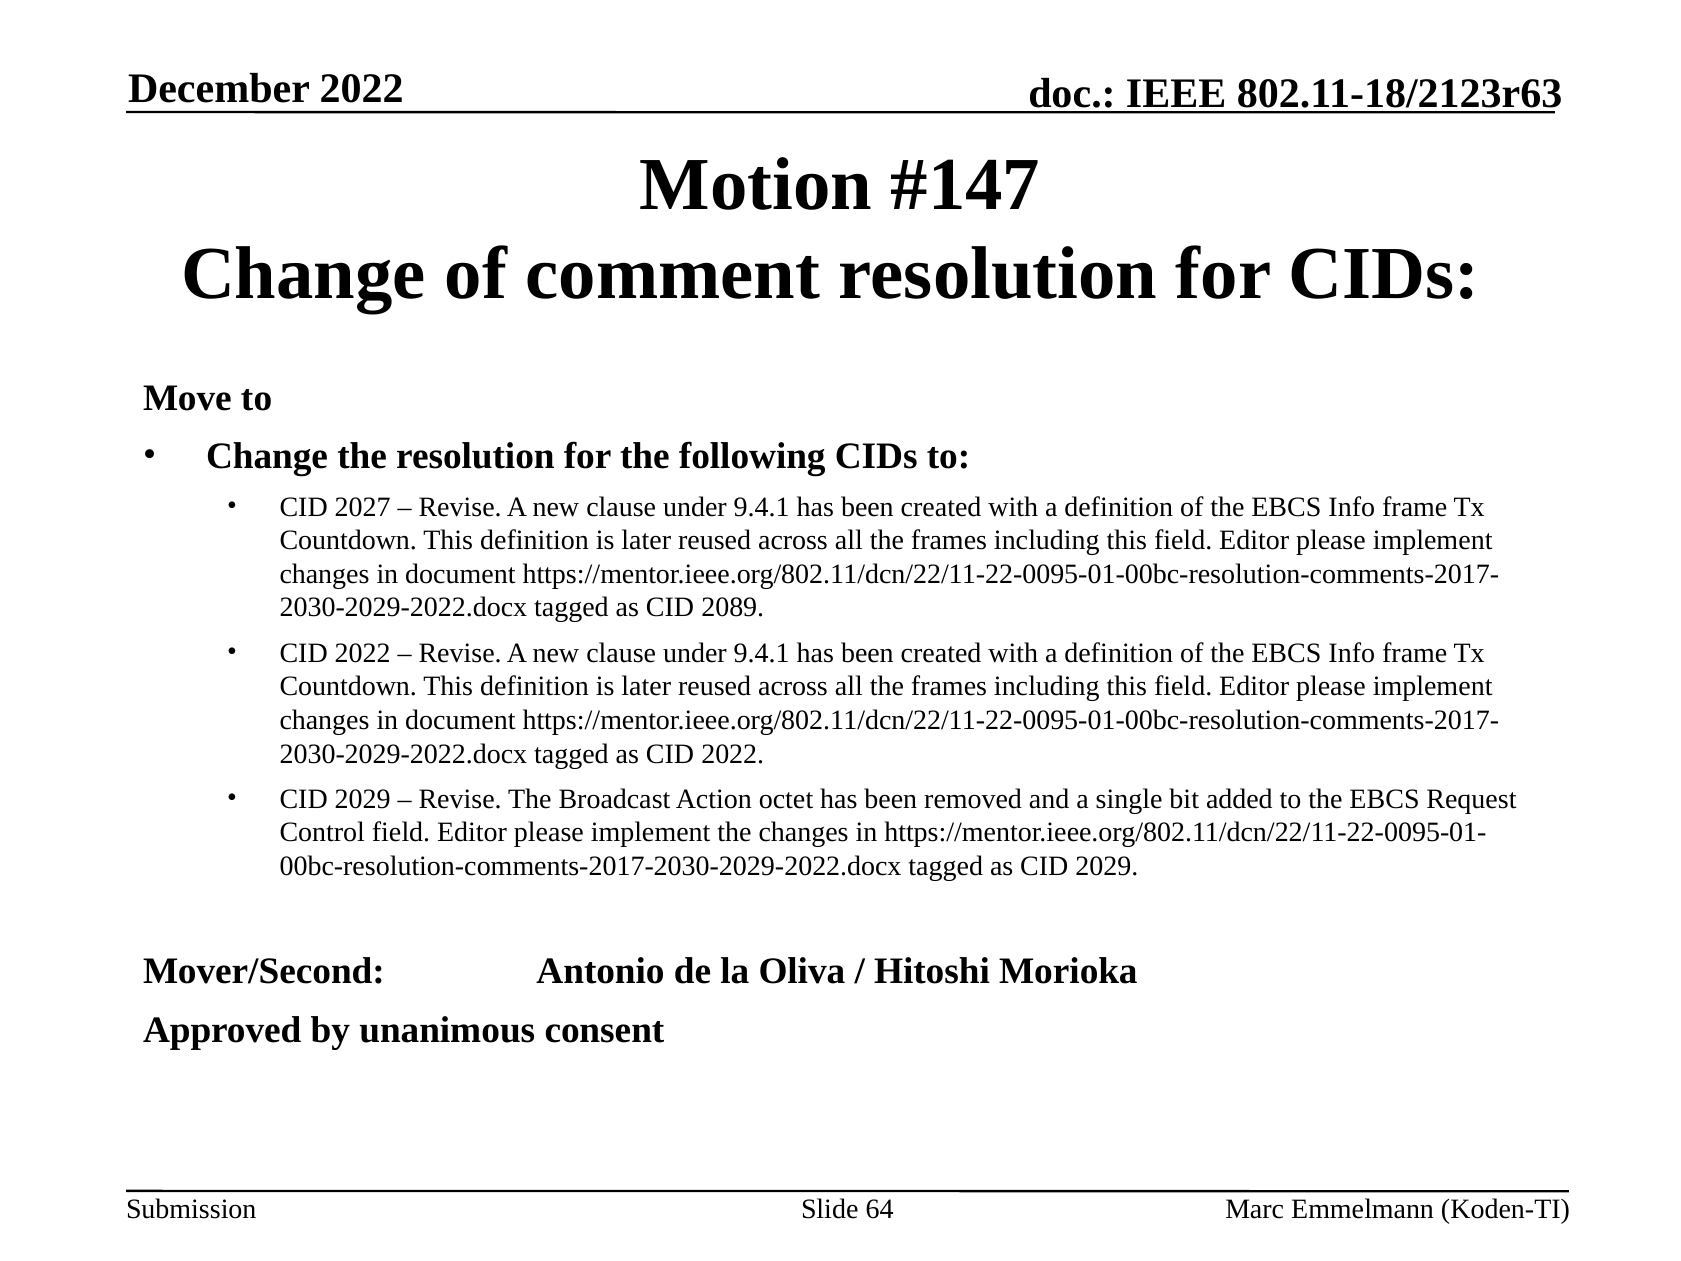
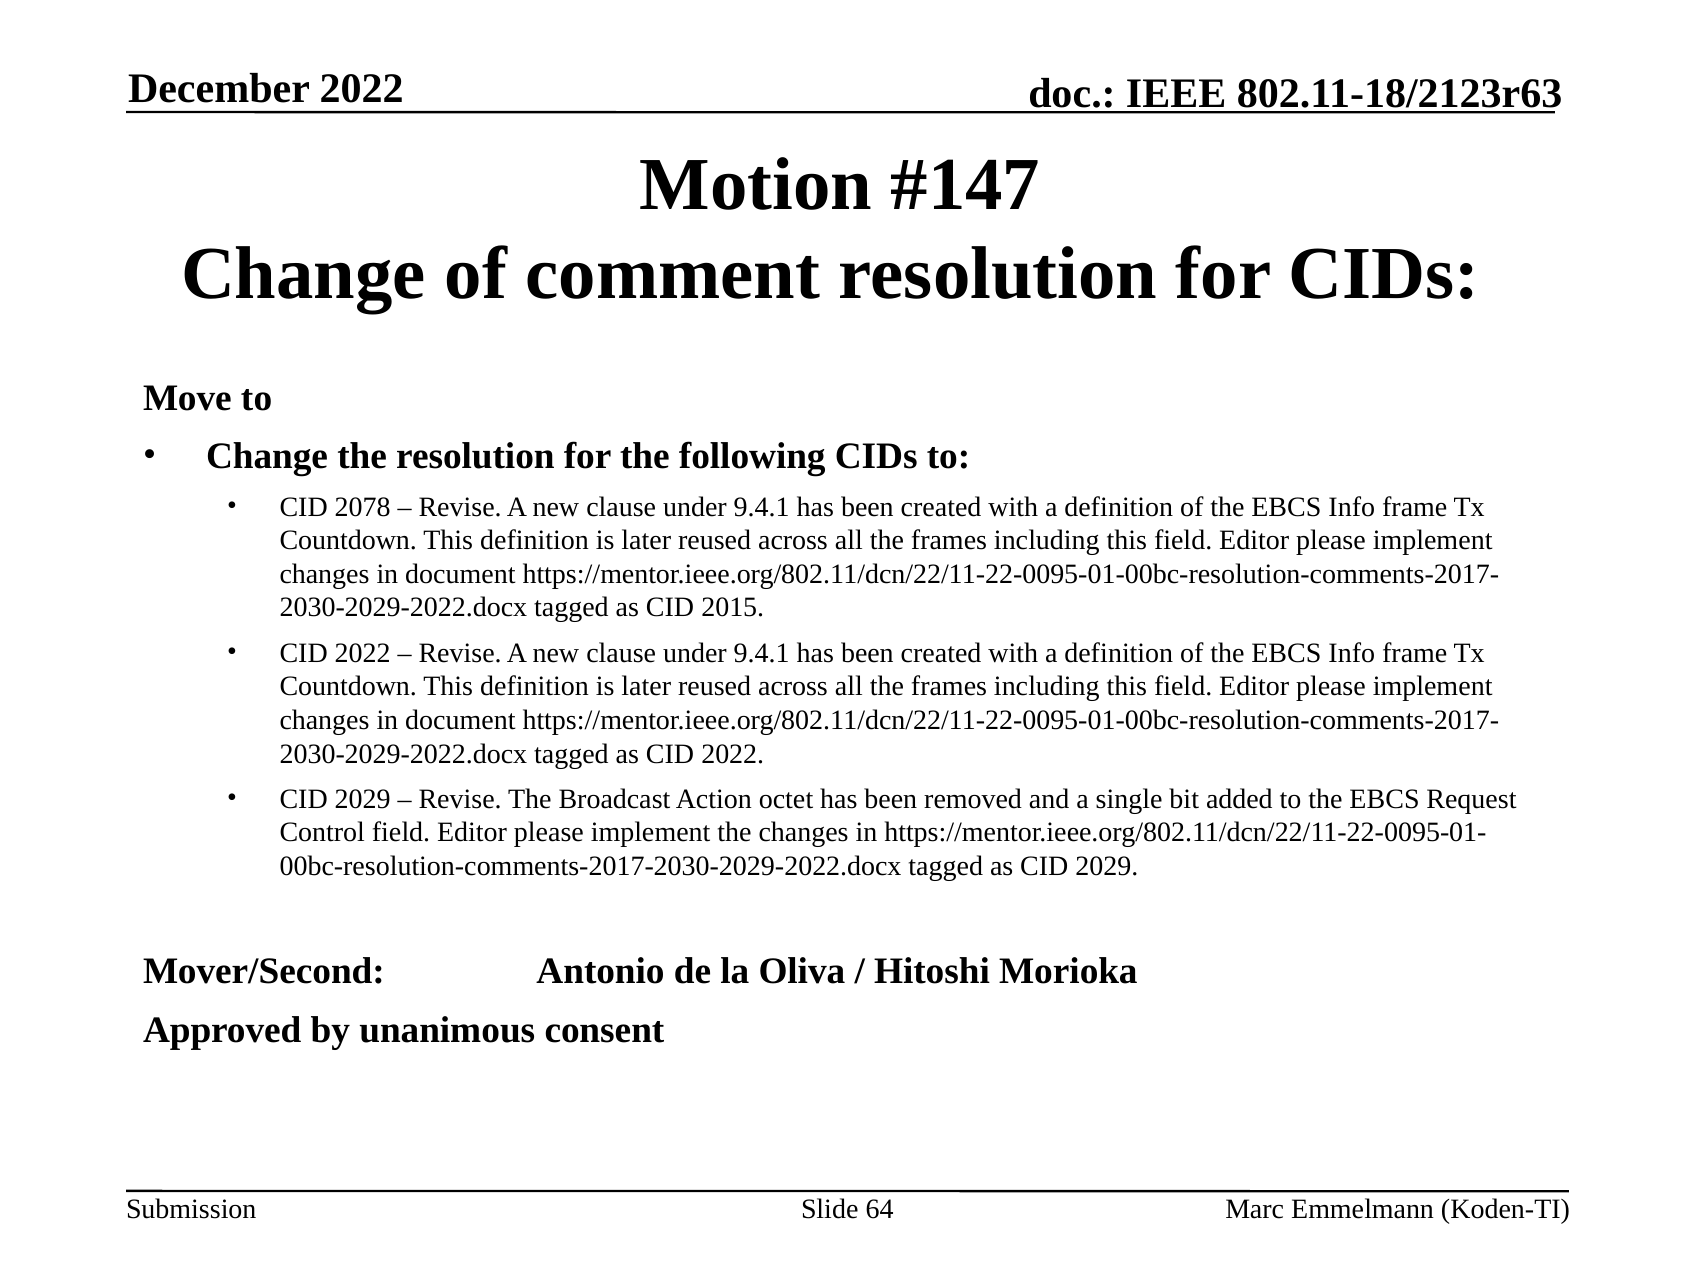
2027: 2027 -> 2078 (363, 507)
2089: 2089 -> 2015 (733, 608)
